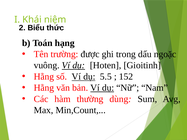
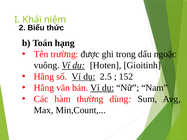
5.5: 5.5 -> 2.5 (106, 77)
